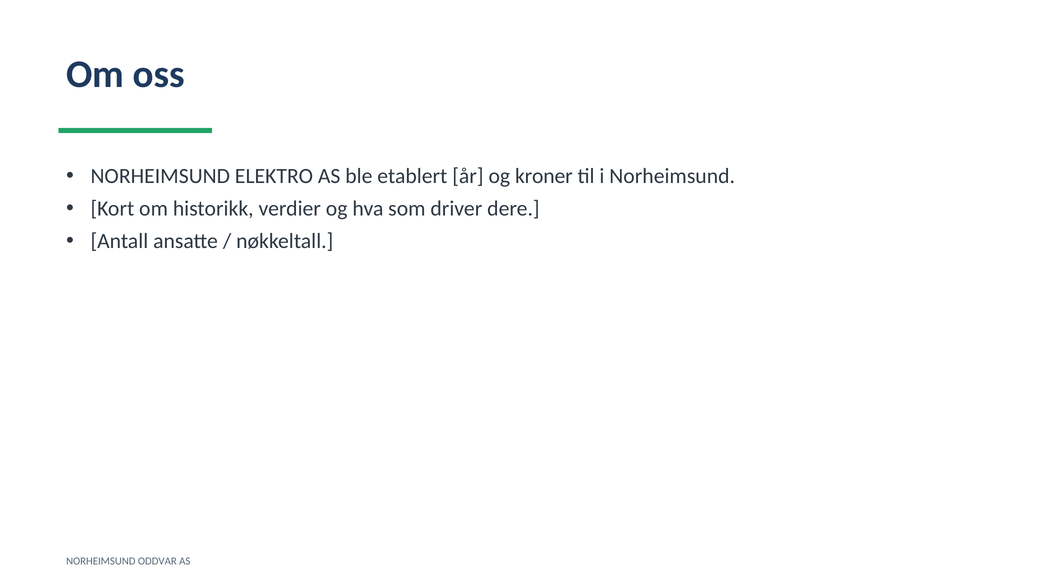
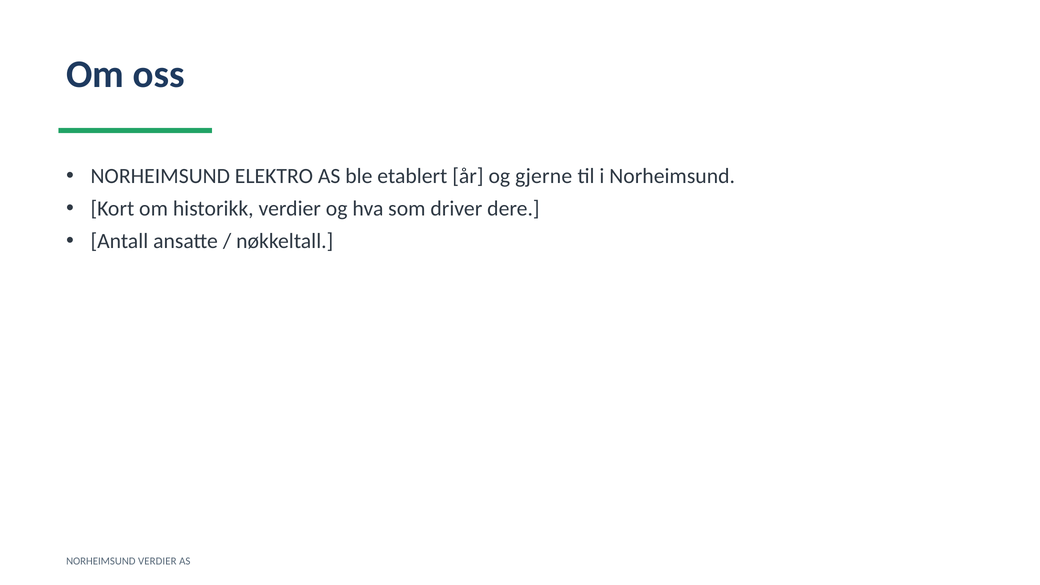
kroner: kroner -> gjerne (544, 176)
NORHEIMSUND ODDVAR: ODDVAR -> VERDIER (157, 561)
